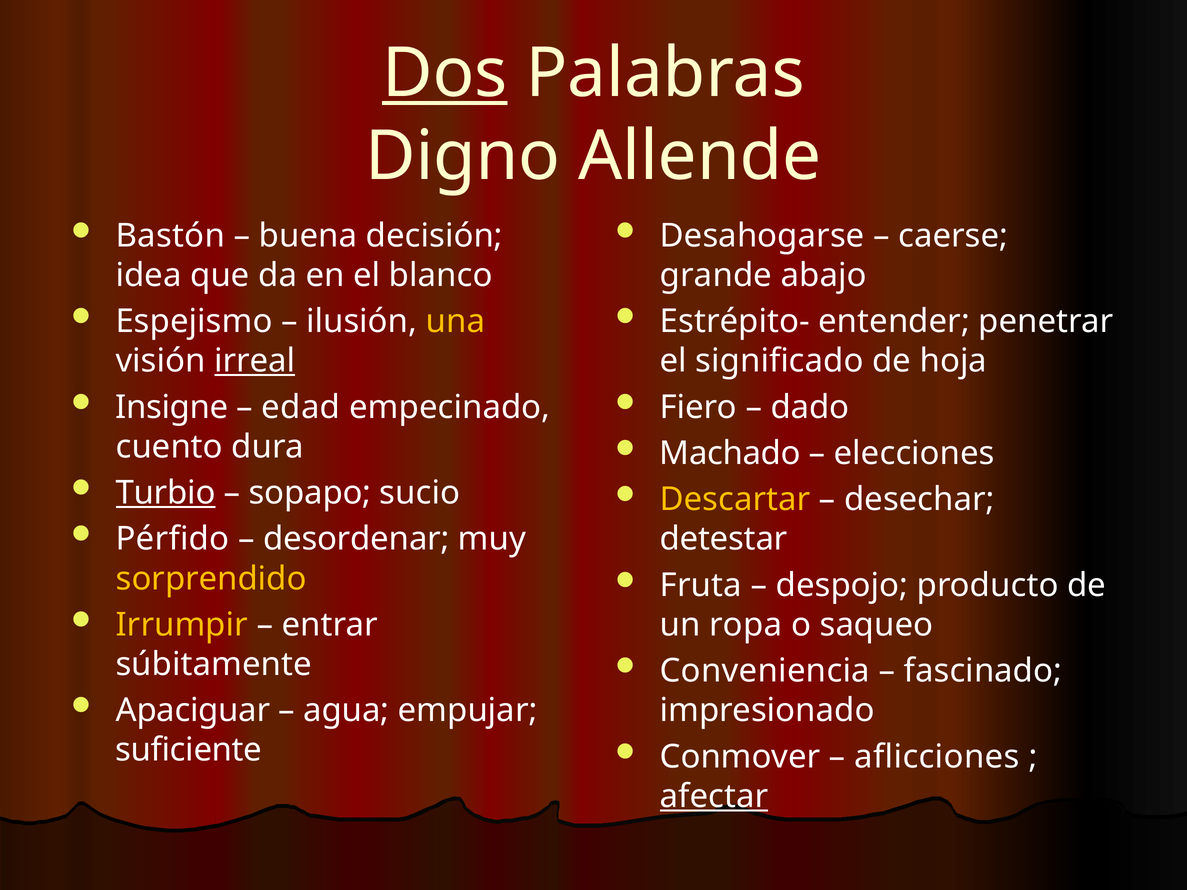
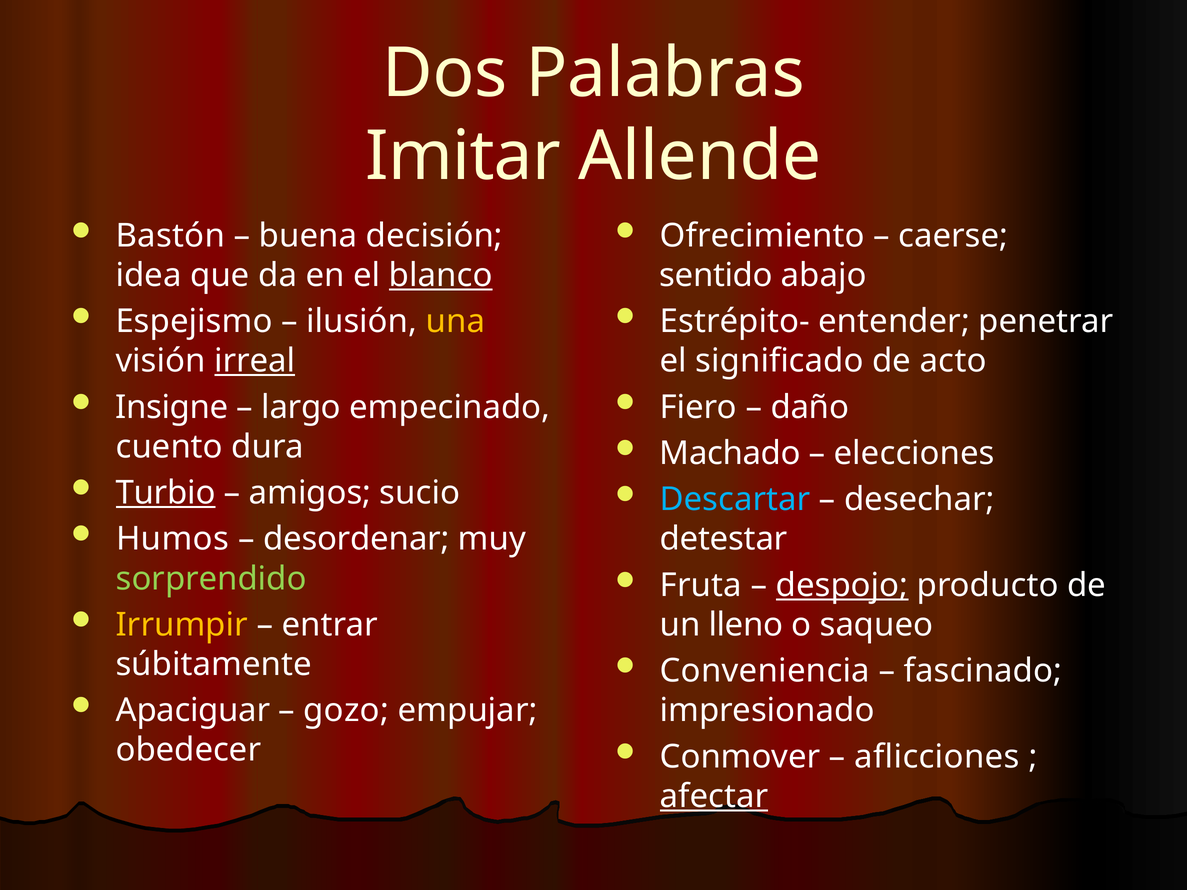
Dos underline: present -> none (445, 73)
Digno: Digno -> Imitar (463, 156)
Desahogarse: Desahogarse -> Ofrecimiento (762, 236)
blanco underline: none -> present (441, 275)
grande: grande -> sentido (716, 275)
hoja: hoja -> acto (953, 361)
edad: edad -> largo (301, 407)
dado: dado -> daño (810, 407)
sopapo: sopapo -> amigos (310, 493)
Descartar colour: yellow -> light blue (735, 500)
Pérfido: Pérfido -> Humos (172, 539)
sorprendido colour: yellow -> light green (211, 579)
despojo underline: none -> present (842, 585)
ropa: ropa -> lleno (746, 625)
agua: agua -> gozo (346, 711)
suficiente: suficiente -> obedecer (188, 750)
